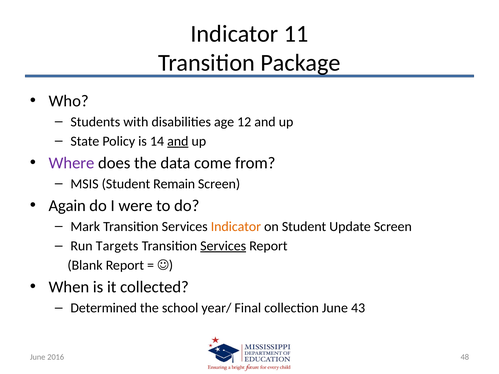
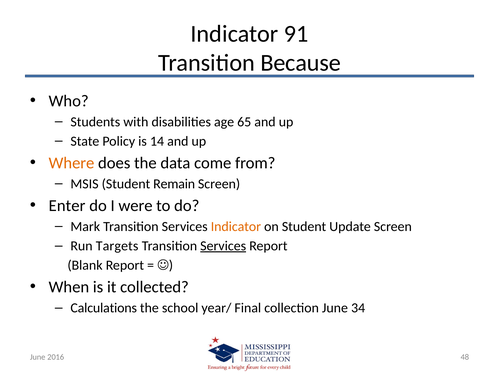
11: 11 -> 91 (296, 34)
Package: Package -> Because (301, 63)
12: 12 -> 65 (244, 122)
and underline: present -> none (178, 141)
Where colour: purple -> orange (71, 163)
Again: Again -> Enter (67, 206)
Determined: Determined -> Calculations (104, 308)
43: 43 -> 34 (358, 308)
